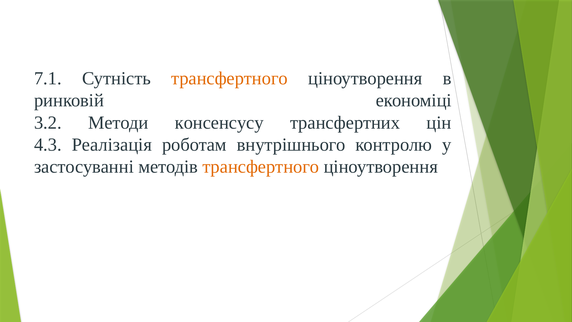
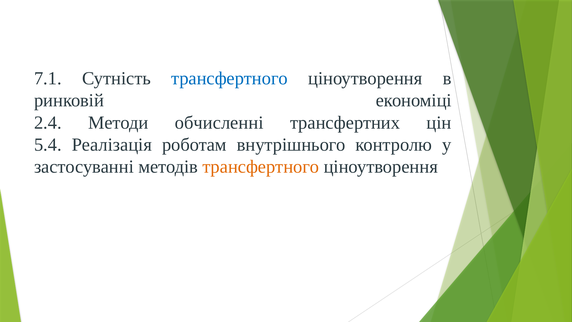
трансфертного colour: orange -> blue (230, 78)
3.2: 3.2 -> 2.4 (48, 122)
консенсусу: консенсусу -> обчисленні (219, 122)
4.3: 4.3 -> 5.4 (48, 145)
